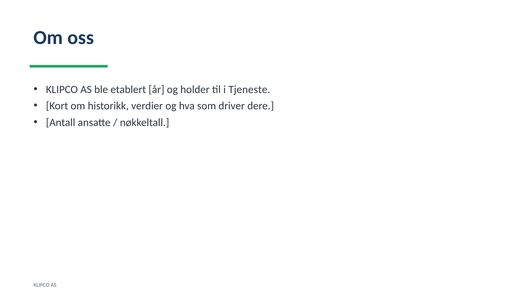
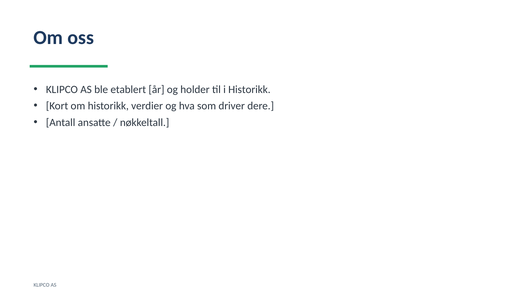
i Tjeneste: Tjeneste -> Historikk (249, 89)
